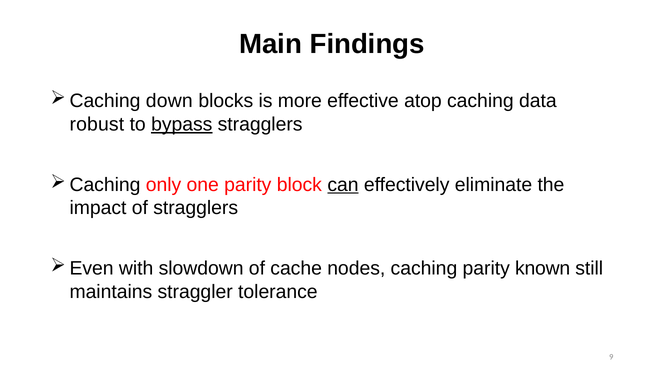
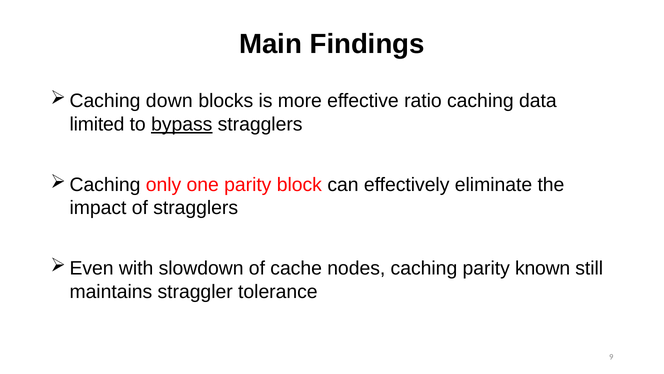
atop: atop -> ratio (423, 101)
robust: robust -> limited (97, 124)
can underline: present -> none (343, 185)
